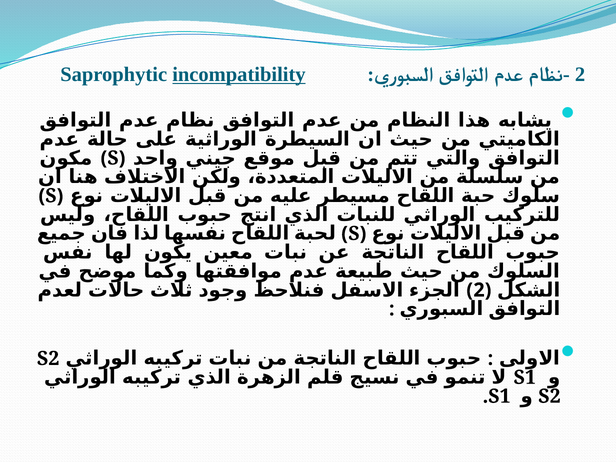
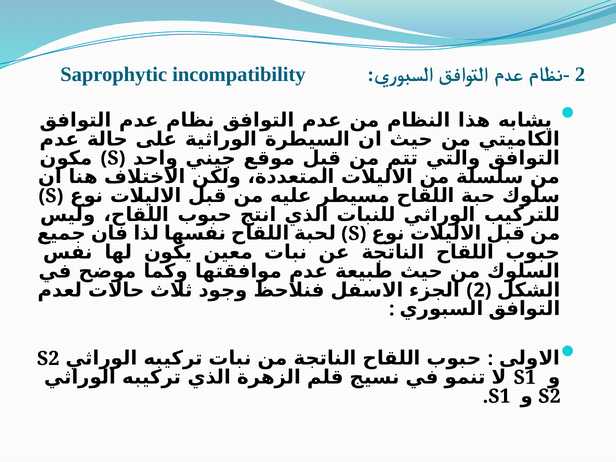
incompatibility underline: present -> none (239, 75)
